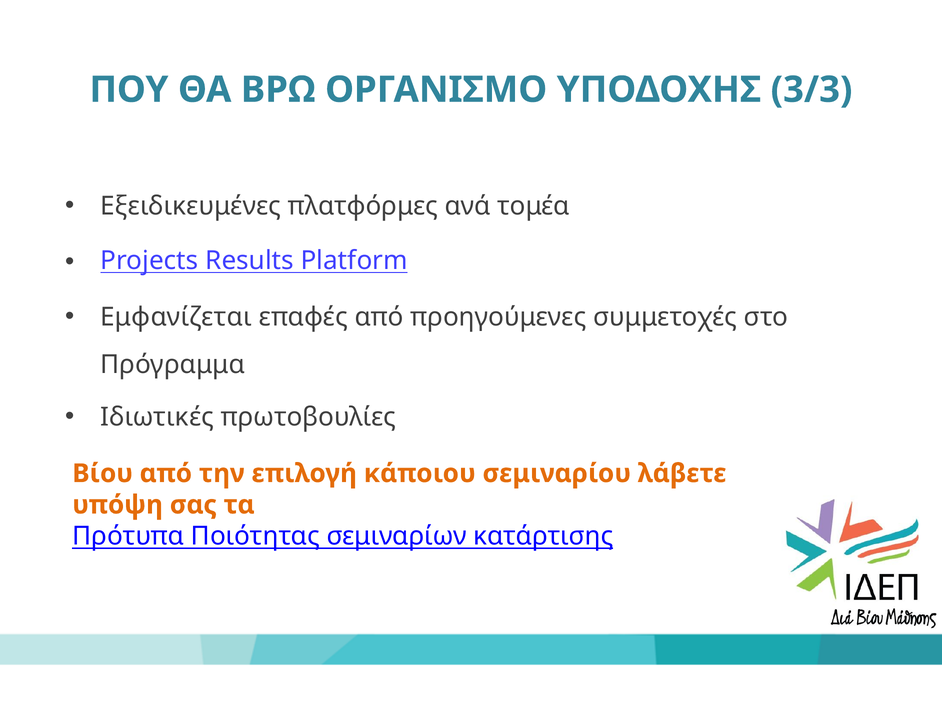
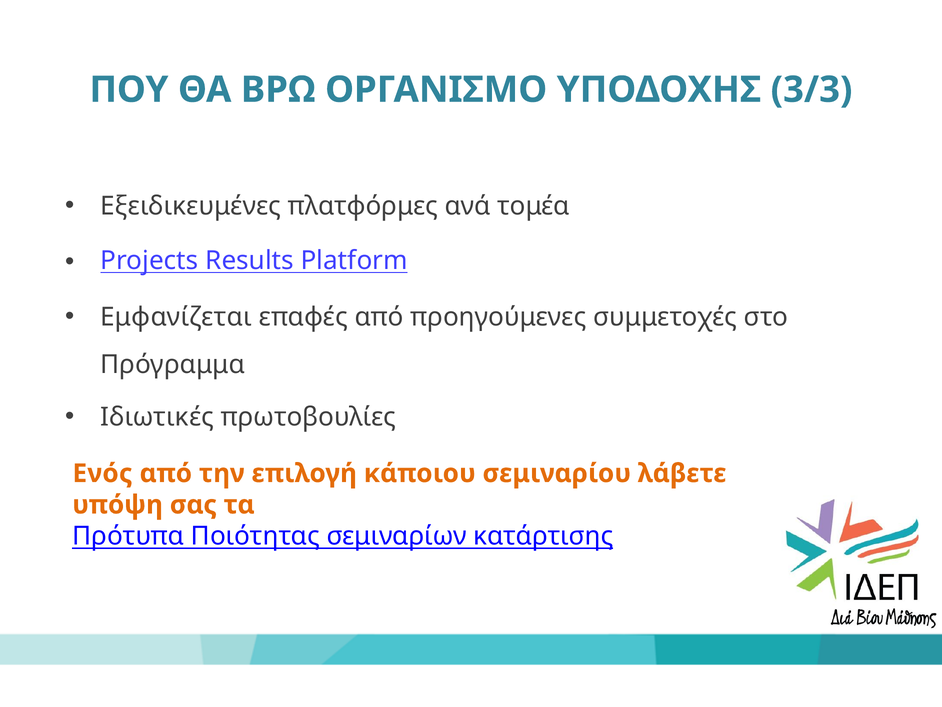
Βίου: Βίου -> Ενός (102, 473)
